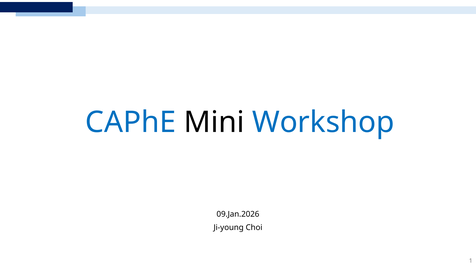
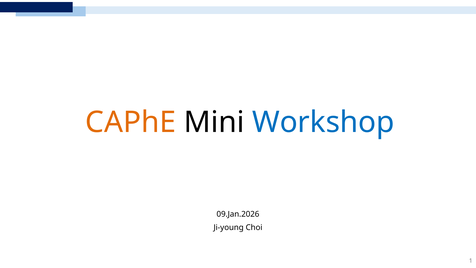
CAPhE colour: blue -> orange (131, 122)
